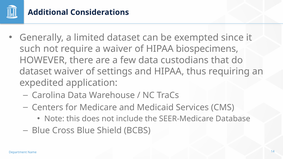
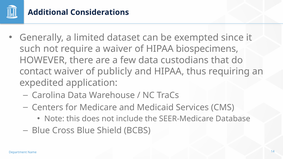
dataset: dataset -> contact (36, 72)
settings: settings -> publicly (115, 72)
